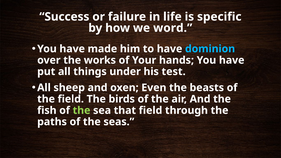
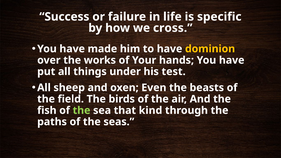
word: word -> cross (173, 28)
dominion colour: light blue -> yellow (210, 49)
that field: field -> kind (150, 110)
